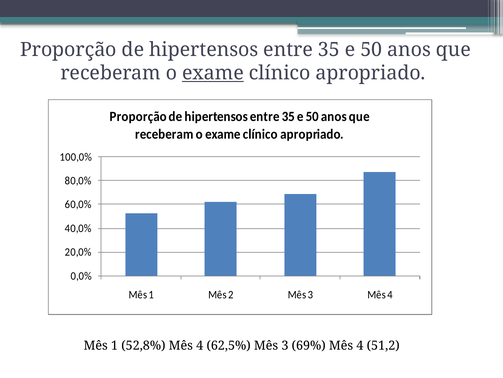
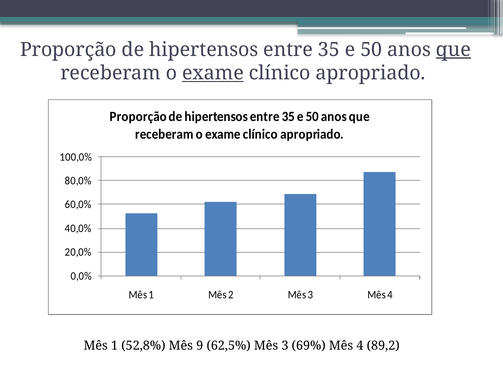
que underline: none -> present (453, 50)
52,8% Mês 4: 4 -> 9 (200, 345)
51,2: 51,2 -> 89,2 (383, 345)
